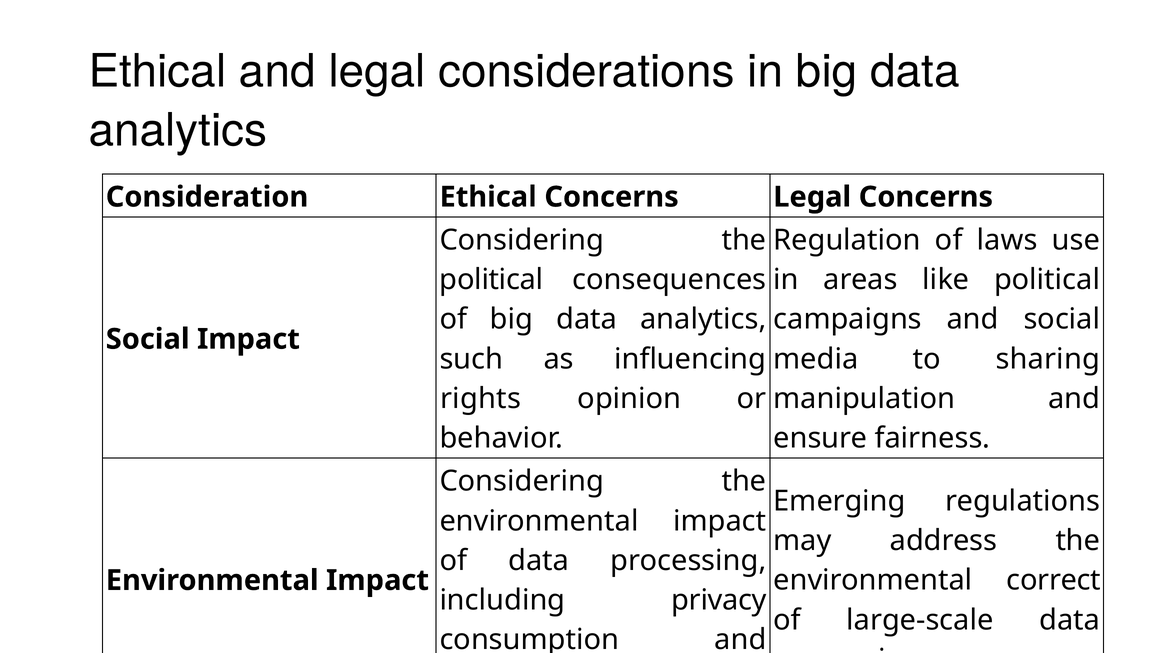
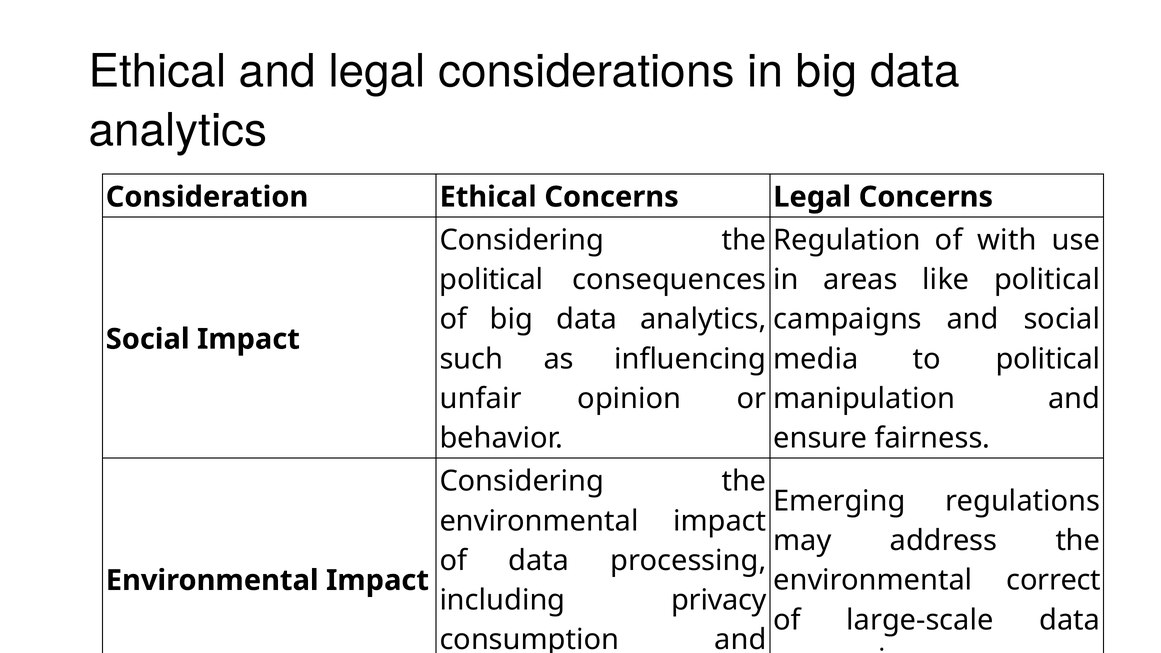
laws: laws -> with (1007, 240)
to sharing: sharing -> political (1048, 359)
rights: rights -> unfair (481, 399)
